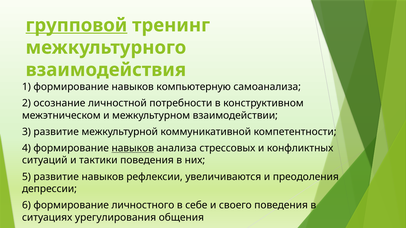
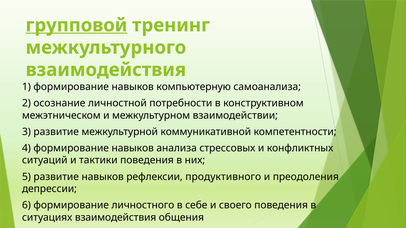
навыков underline: present -> none (133, 148)
увеличиваются: увеличиваются -> продуктивного (223, 177)
ситуациях урегулирования: урегулирования -> взаимодействия (116, 218)
